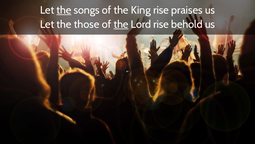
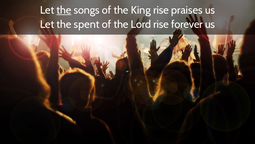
those: those -> spent (87, 24)
the underline: present -> none (121, 24)
behold: behold -> forever (187, 24)
